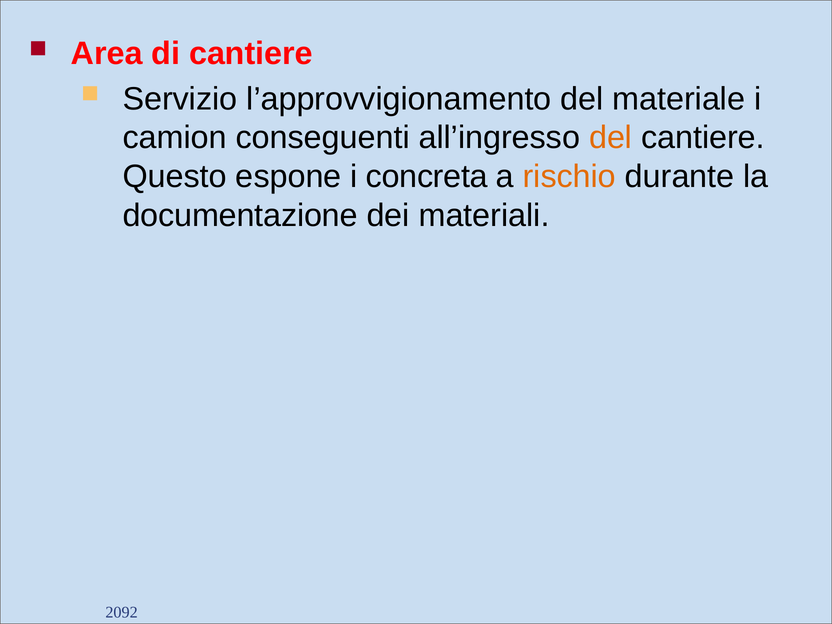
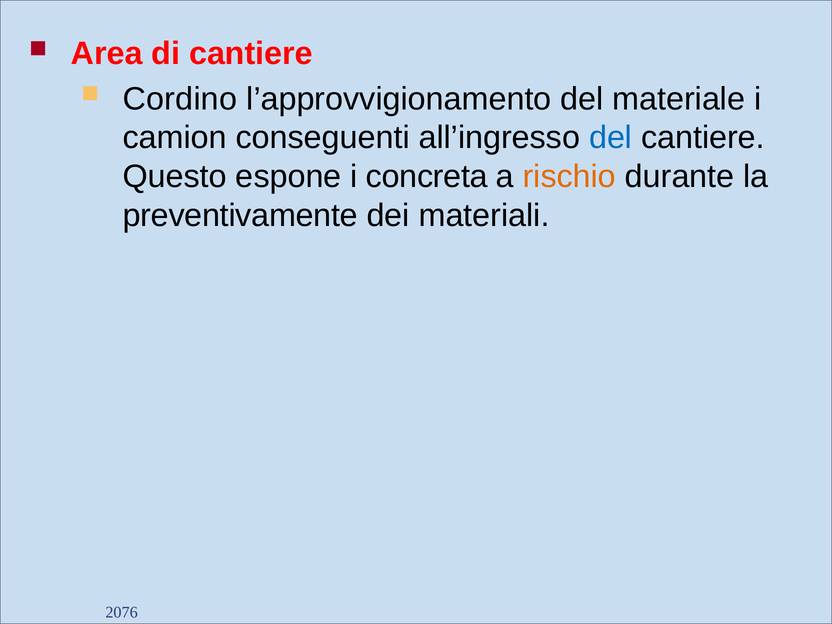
Servizio: Servizio -> Cordino (180, 99)
del colour: orange -> blue (611, 138)
documentazione: documentazione -> preventivamente (240, 215)
2092: 2092 -> 2076 (122, 612)
